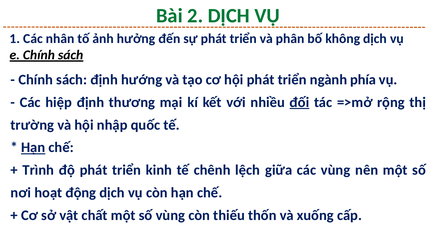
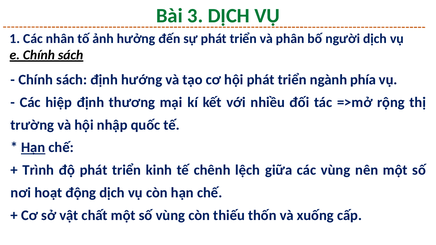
2: 2 -> 3 (195, 16)
không: không -> người (343, 39)
đối underline: present -> none (299, 102)
